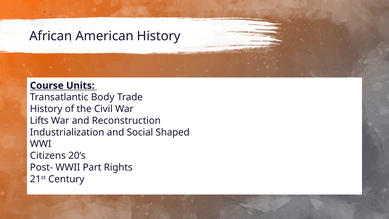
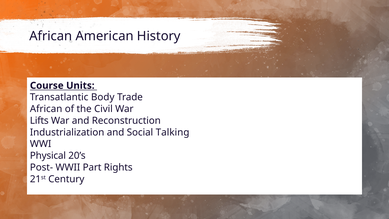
History: History -> African (46, 109)
Shaped: Shaped -> Talking (173, 132)
Citizens: Citizens -> Physical (48, 156)
